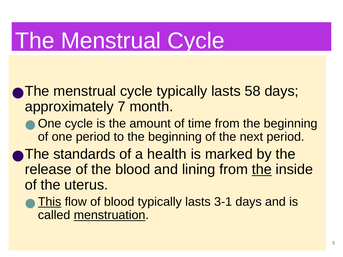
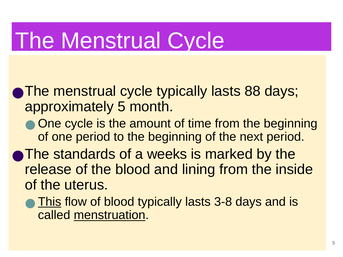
58: 58 -> 88 (253, 91)
approximately 7: 7 -> 5 (122, 107)
health: health -> weeks (167, 154)
the underline: present -> none (262, 170)
3-1: 3-1 -> 3-8 (223, 202)
